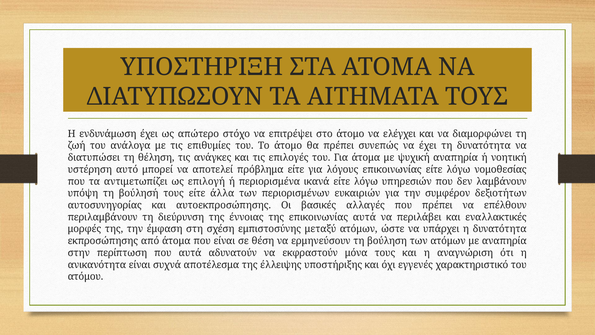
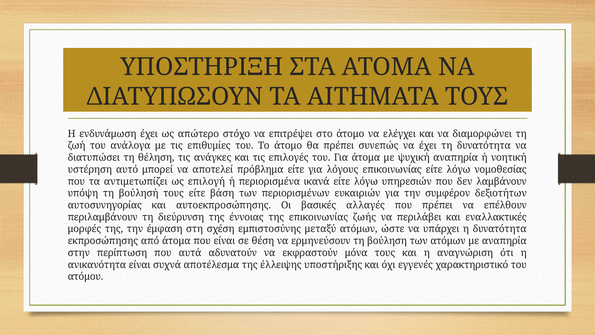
άλλα: άλλα -> βάση (222, 193)
επικοινωνίας αυτά: αυτά -> ζωής (364, 217)
